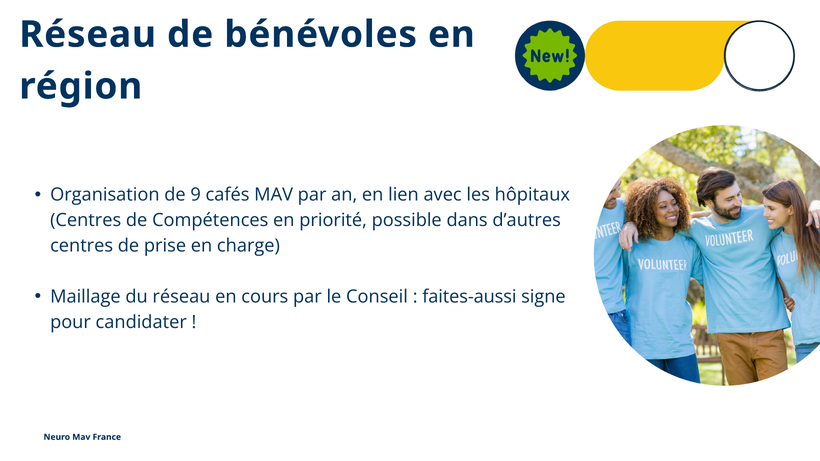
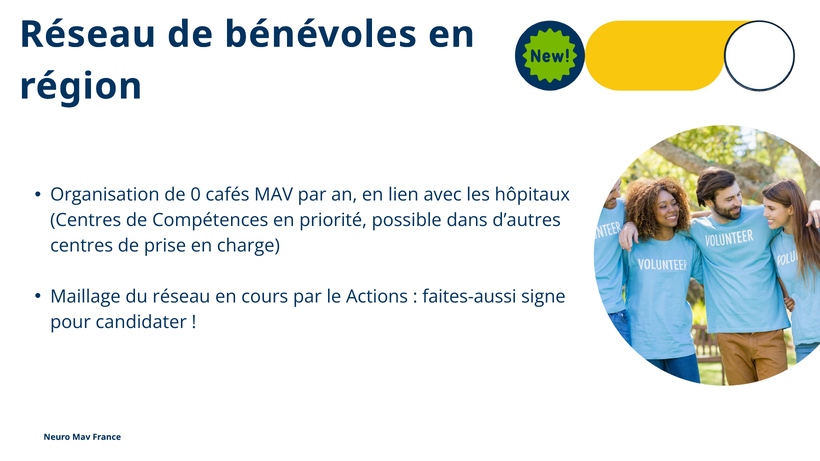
9: 9 -> 0 (196, 195)
Conseil: Conseil -> Actions (377, 297)
